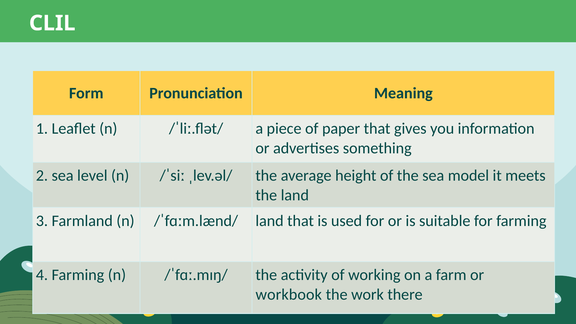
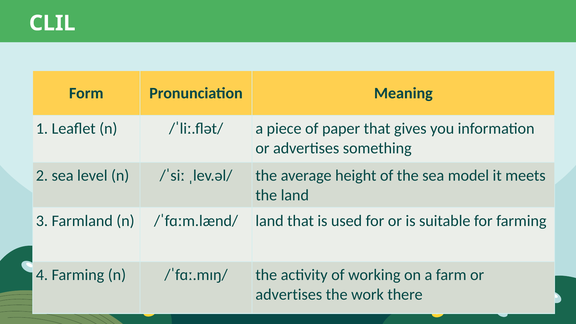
workbook: workbook -> advertises (289, 295)
